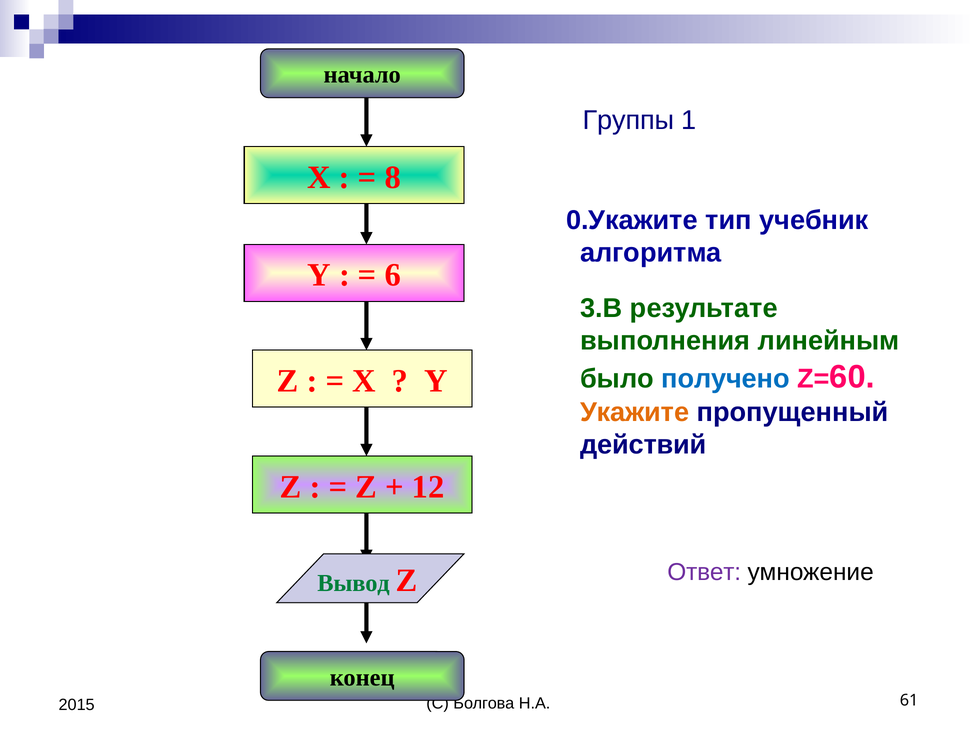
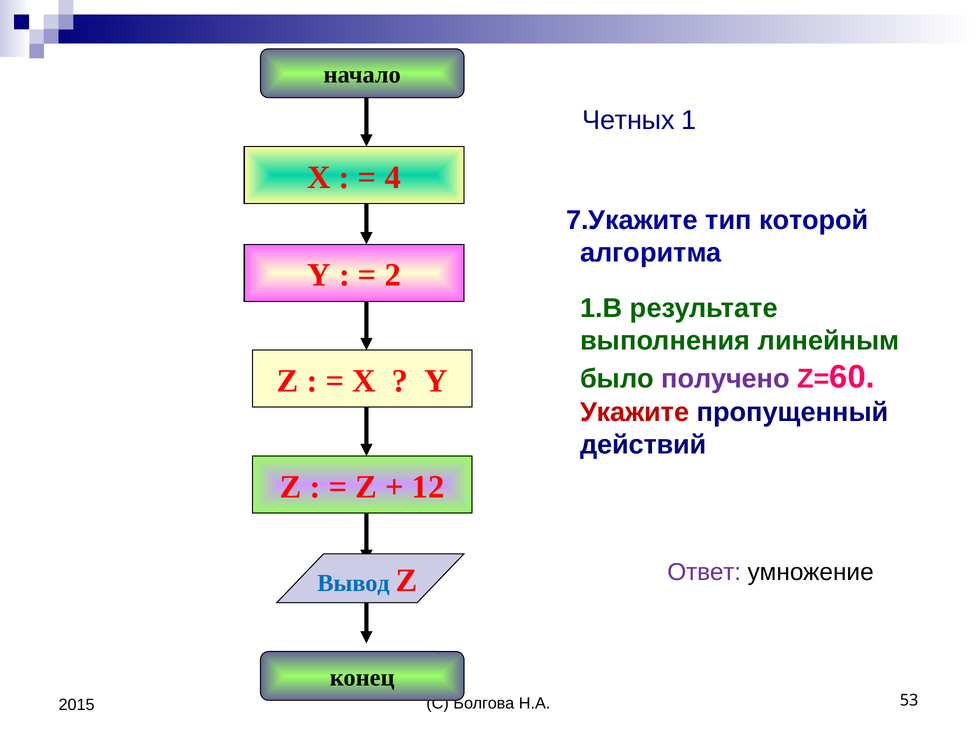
Группы: Группы -> Четных (628, 120)
8: 8 -> 4 (393, 177)
0.Укажите: 0.Укажите -> 7.Укажите (632, 220)
учебник: учебник -> которой (814, 220)
6: 6 -> 2 (393, 275)
3.В: 3.В -> 1.В (601, 308)
получено colour: blue -> purple (725, 379)
Укажите colour: orange -> red (635, 412)
Вывод colour: green -> blue (354, 583)
61: 61 -> 53 (909, 700)
